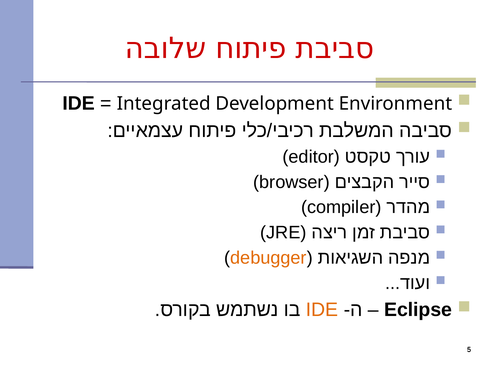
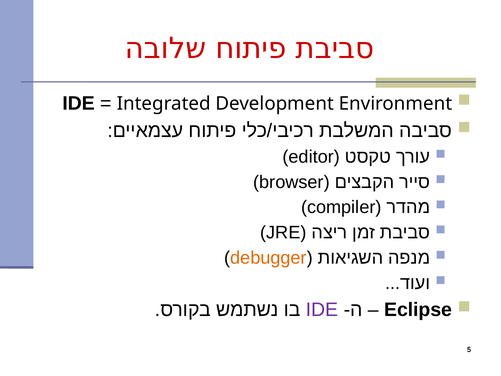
IDE colour: orange -> purple (322, 310)
